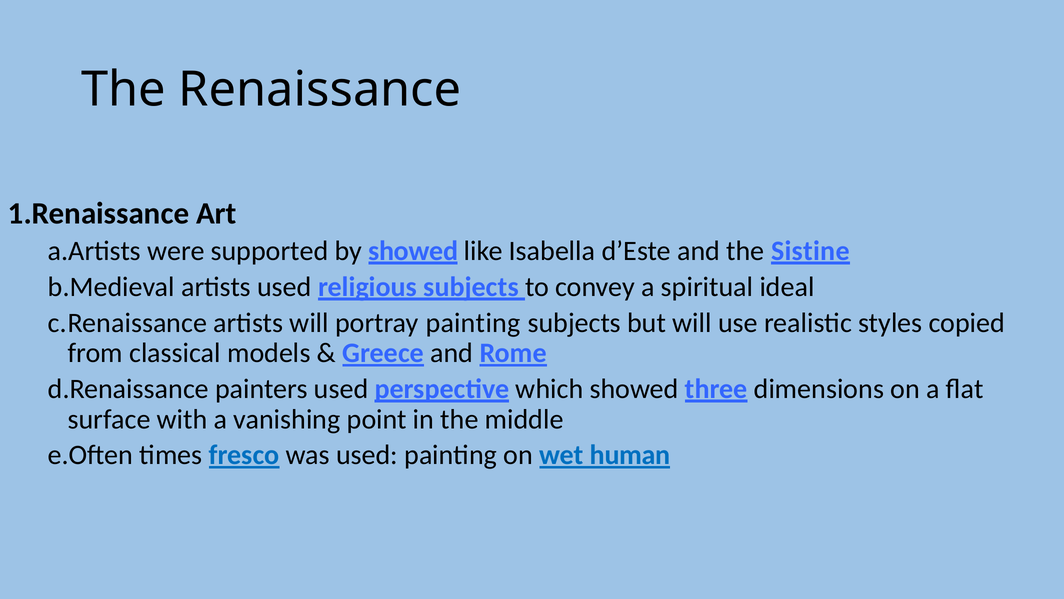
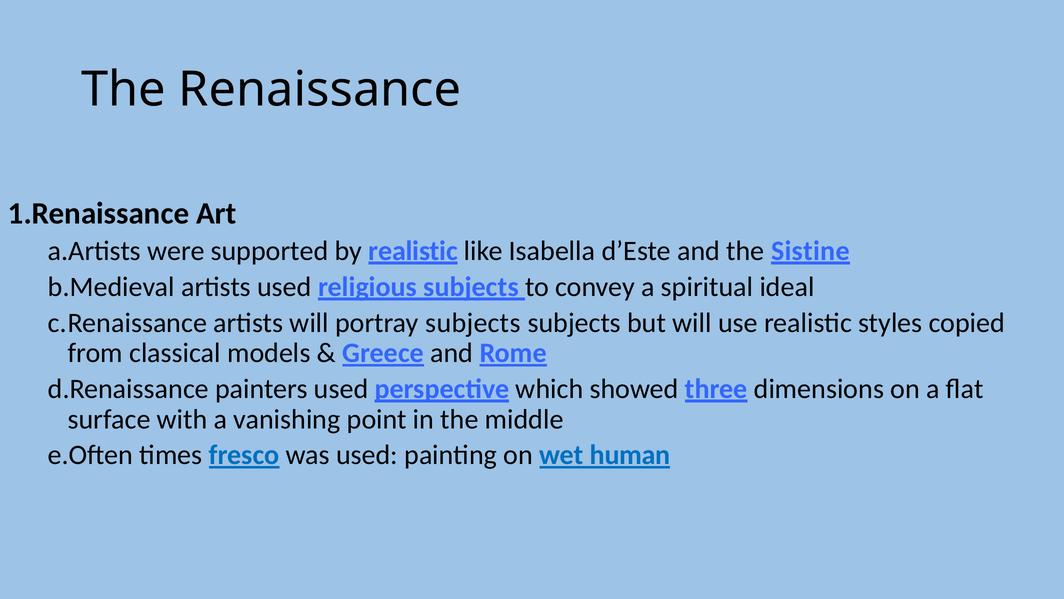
by showed: showed -> realistic (413, 251)
portray painting: painting -> subjects (473, 323)
